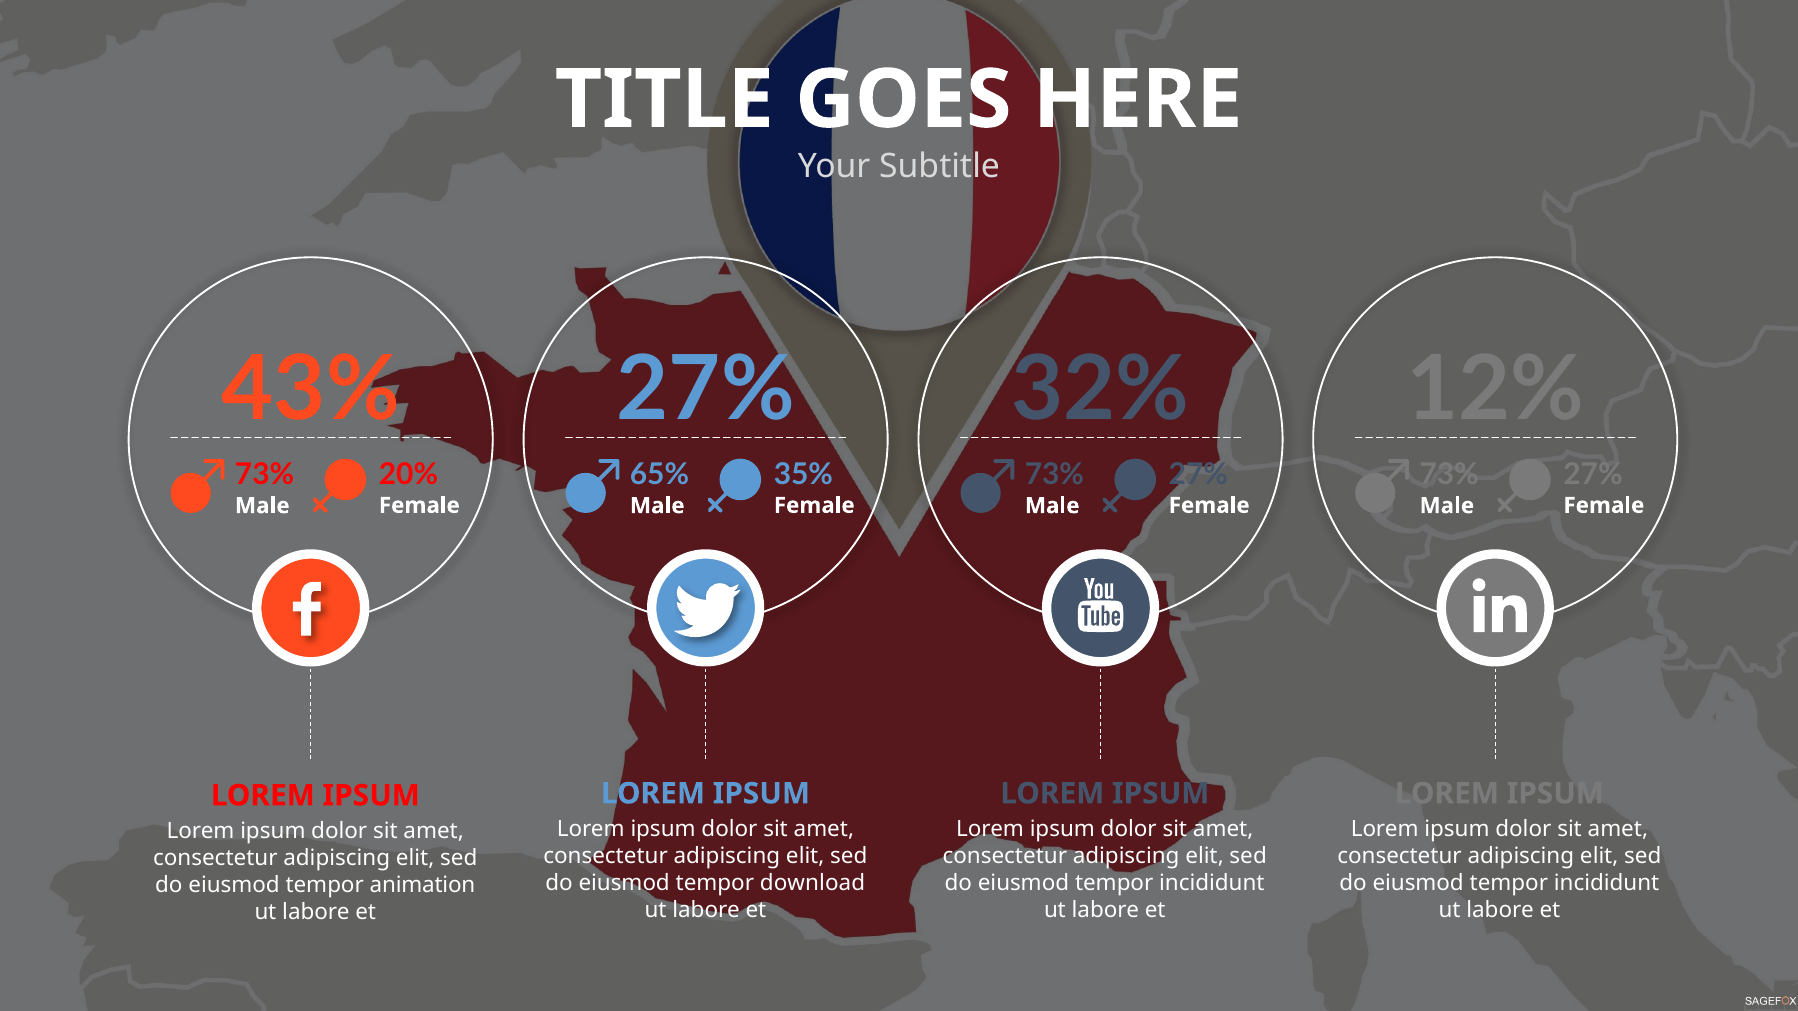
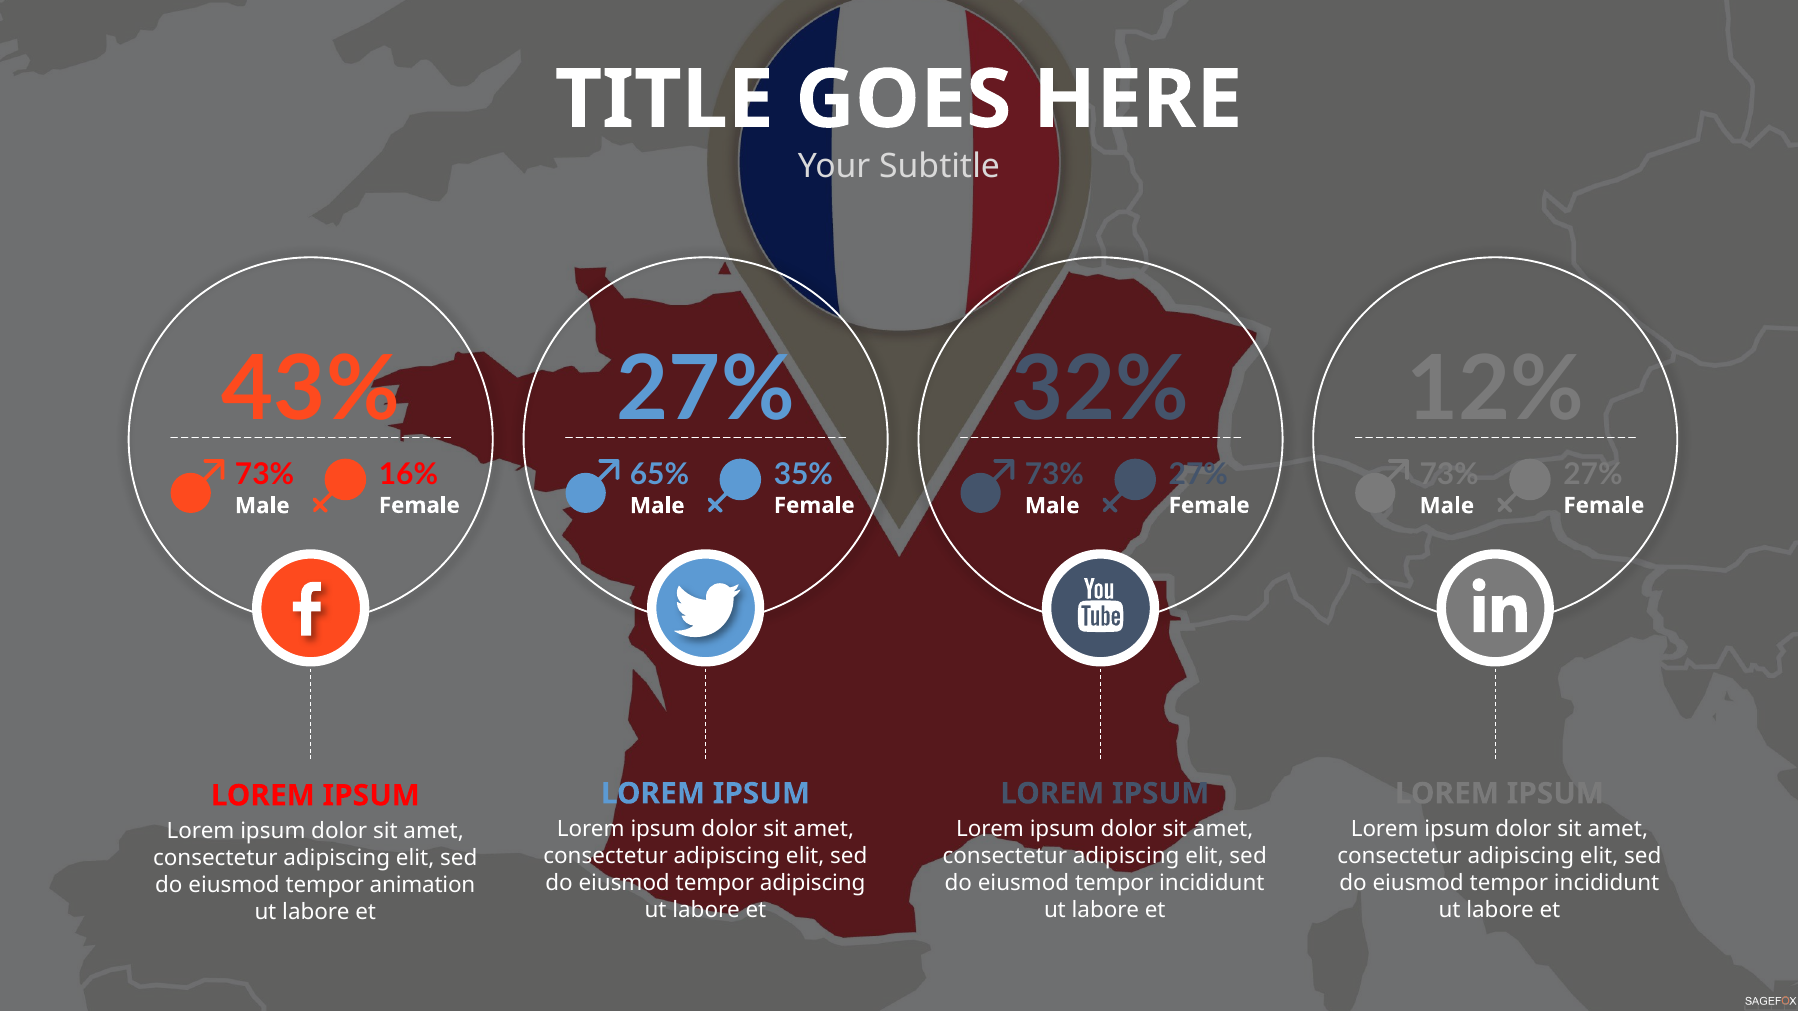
20%: 20% -> 16% (408, 475)
tempor download: download -> adipiscing (813, 883)
